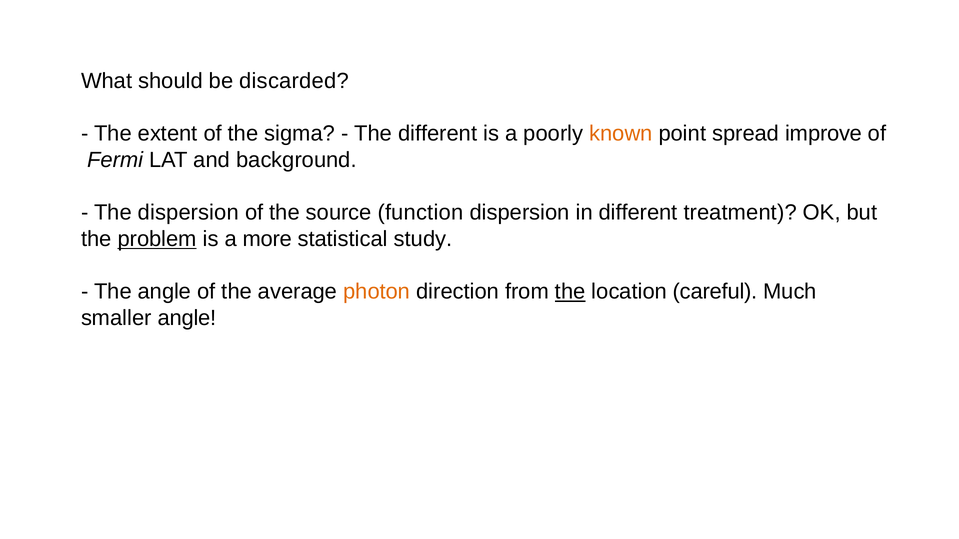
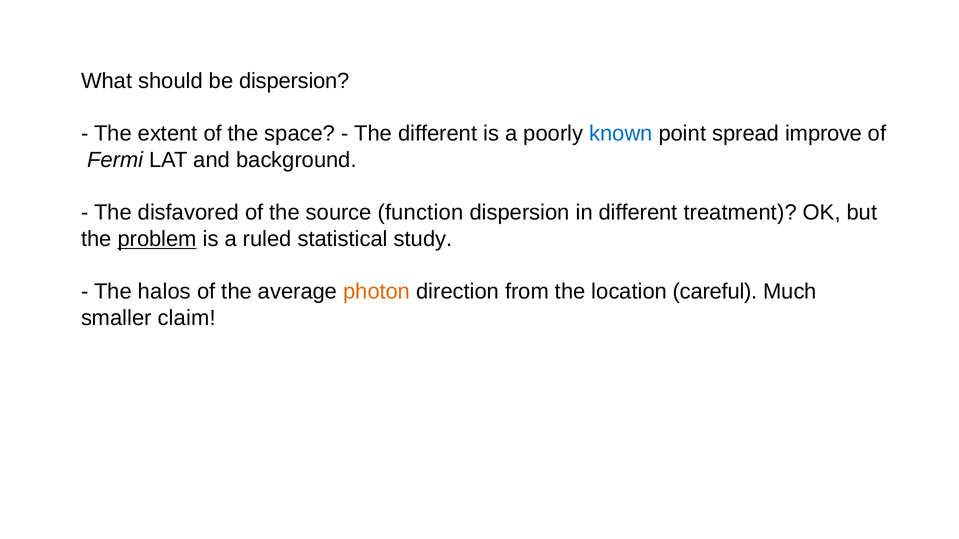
be discarded: discarded -> dispersion (294, 81)
sigma: sigma -> space (300, 134)
known colour: orange -> blue (621, 134)
The dispersion: dispersion -> disfavored (188, 213)
more: more -> ruled (267, 239)
The angle: angle -> halos (164, 292)
the underline: present -> none (570, 292)
smaller angle: angle -> claim (187, 318)
